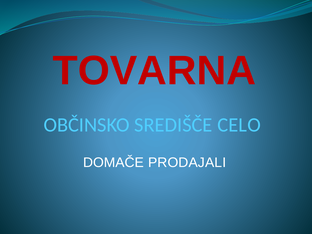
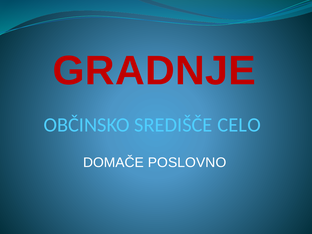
TOVARNA: TOVARNA -> GRADNJE (154, 71)
PRODAJALI: PRODAJALI -> POSLOVNO (187, 163)
